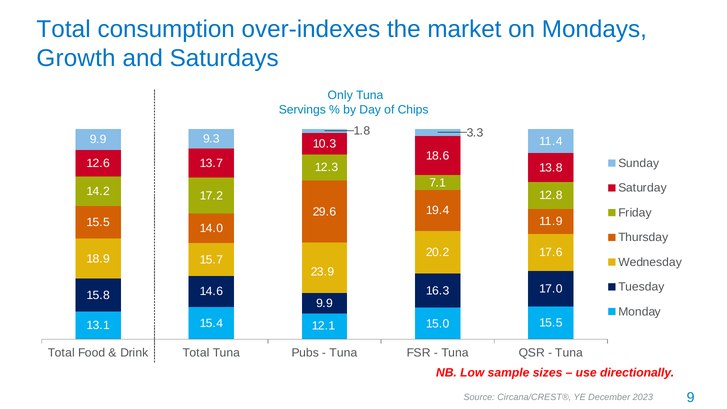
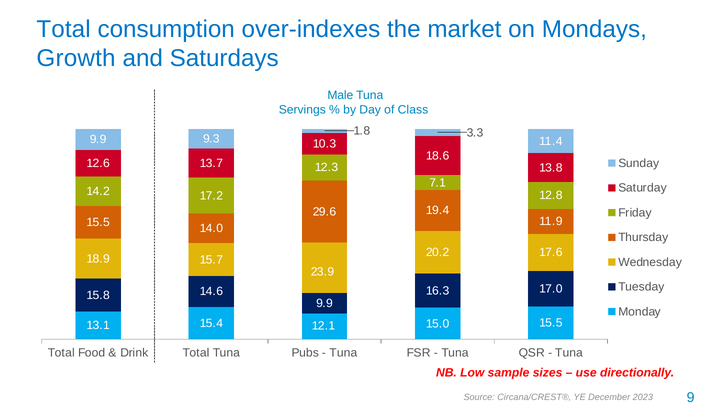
Only: Only -> Male (340, 95)
Chips: Chips -> Class (413, 110)
